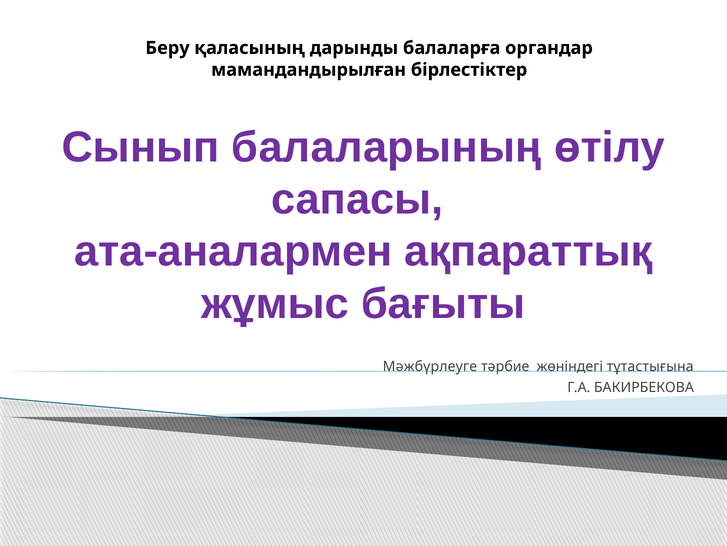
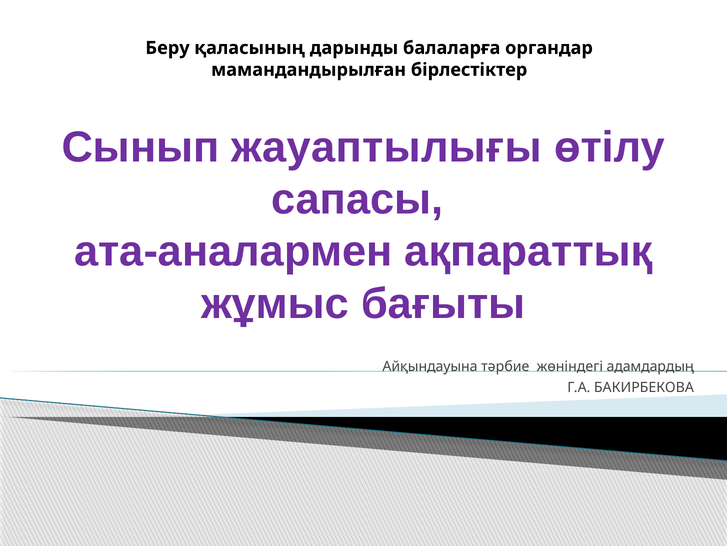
балаларының: балаларының -> жауаптылығы (387, 147)
Мәжбүрлеуге: Мәжбүрлеуге -> Айқындауына (430, 366)
тұтастығына: тұтастығына -> адамдардың (650, 366)
